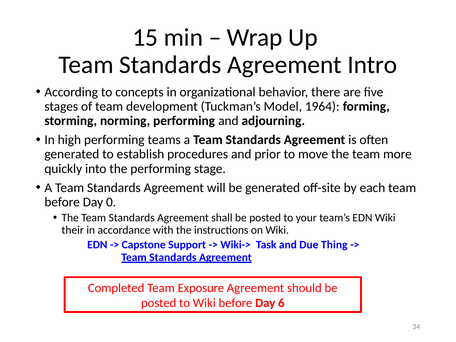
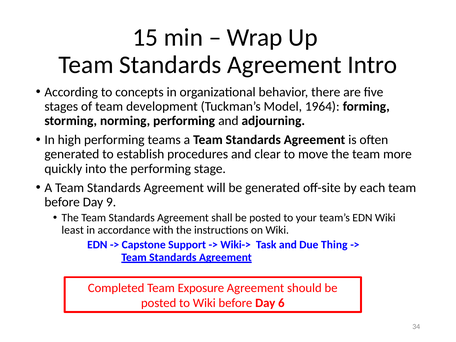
prior: prior -> clear (268, 154)
0: 0 -> 9 (111, 202)
their: their -> least (73, 230)
